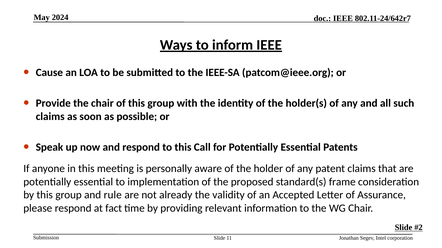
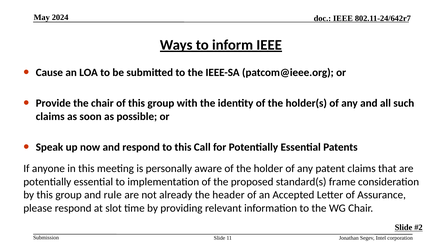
validity: validity -> header (228, 195)
fact: fact -> slot (114, 209)
